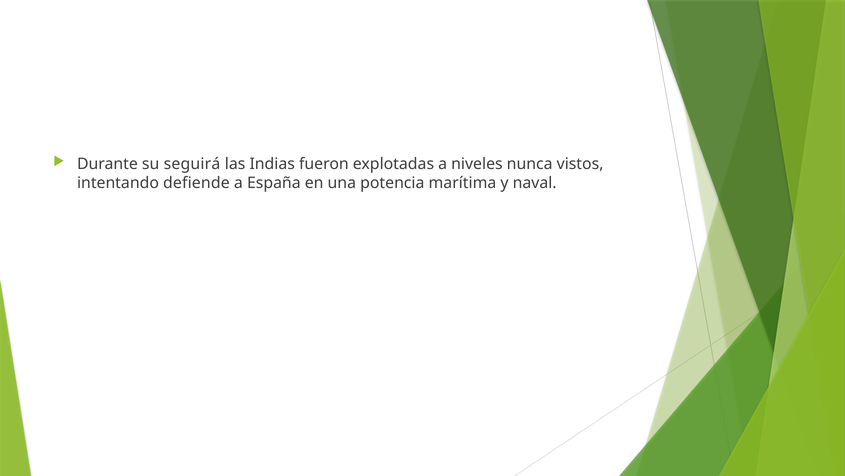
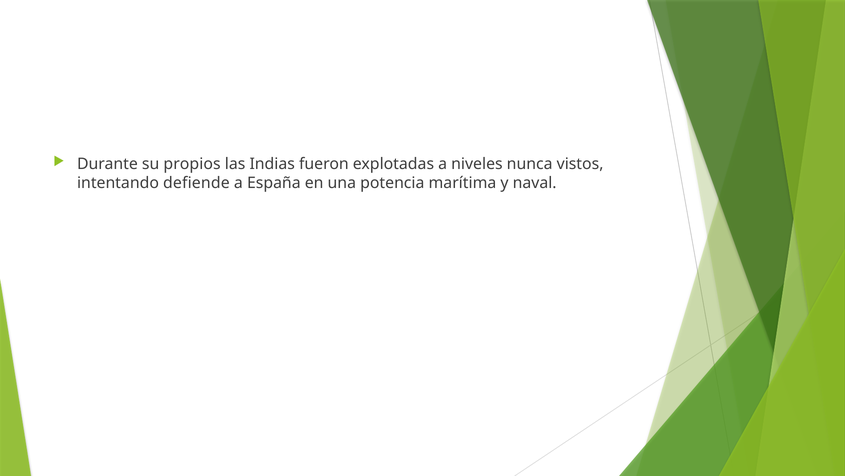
seguirá: seguirá -> propios (192, 164)
